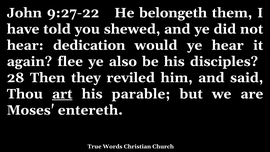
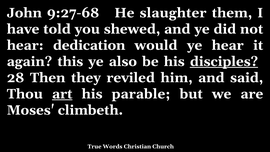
9:27-22: 9:27-22 -> 9:27-68 (73, 13)
belongeth: belongeth -> slaughter (173, 13)
flee: flee -> this (70, 61)
disciples underline: none -> present (224, 61)
entereth: entereth -> climbeth (90, 110)
